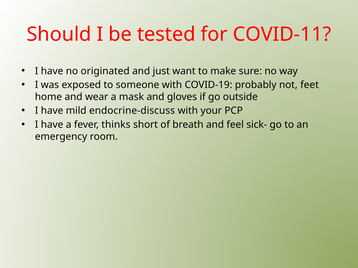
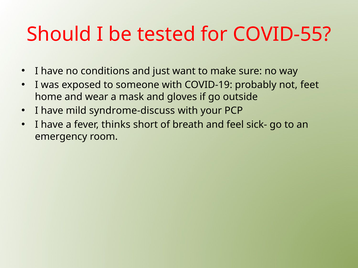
COVID-11: COVID-11 -> COVID-55 (282, 35)
originated: originated -> conditions (105, 71)
endocrine-discuss: endocrine-discuss -> syndrome-discuss (132, 111)
